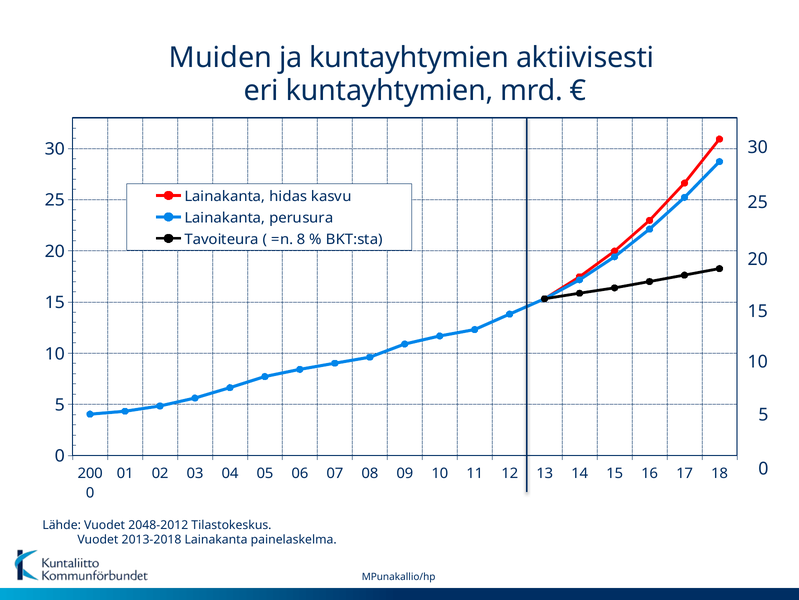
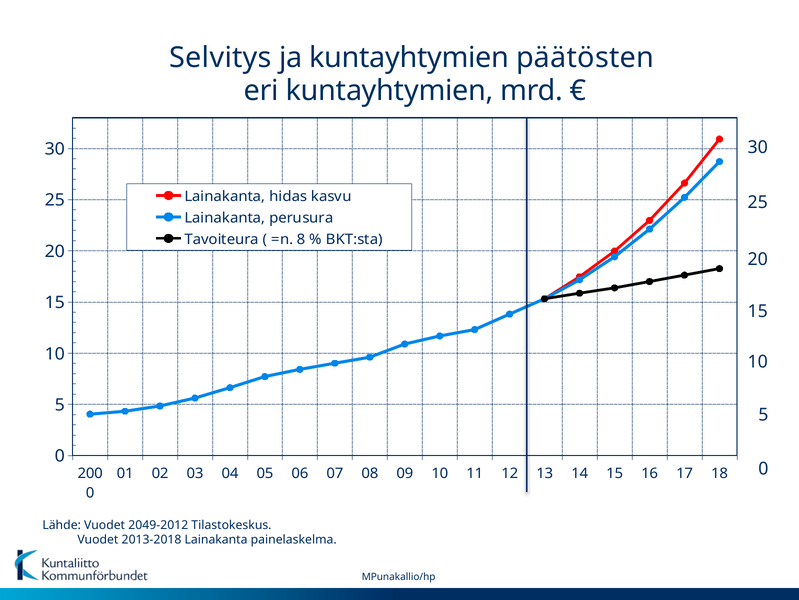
Muiden: Muiden -> Selvitys (220, 58)
aktiivisesti: aktiivisesti -> päätösten (585, 58)
2048-2012: 2048-2012 -> 2049-2012 (158, 524)
